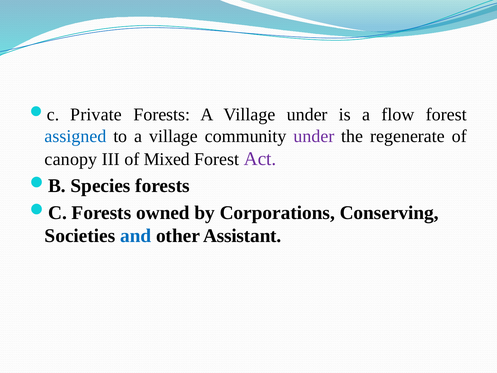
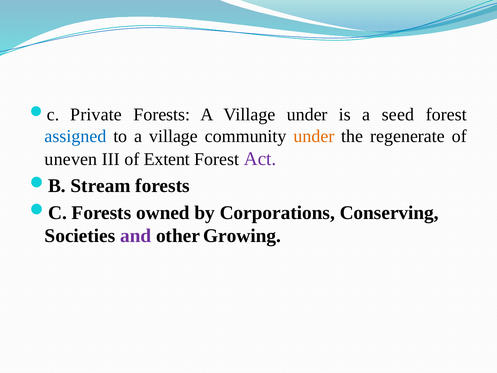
flow: flow -> seed (398, 115)
under colour: purple -> orange (314, 136)
canopy: canopy -> uneven (71, 159)
Mixed: Mixed -> Extent (167, 159)
Species: Species -> Stream (101, 186)
and colour: blue -> purple (136, 236)
Assistant: Assistant -> Growing (242, 236)
